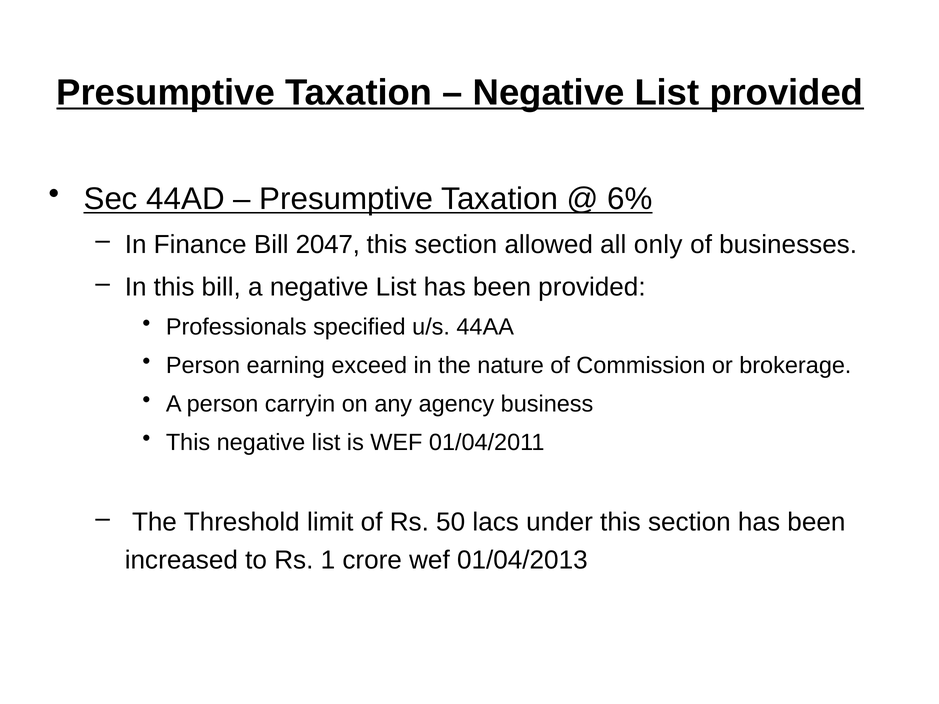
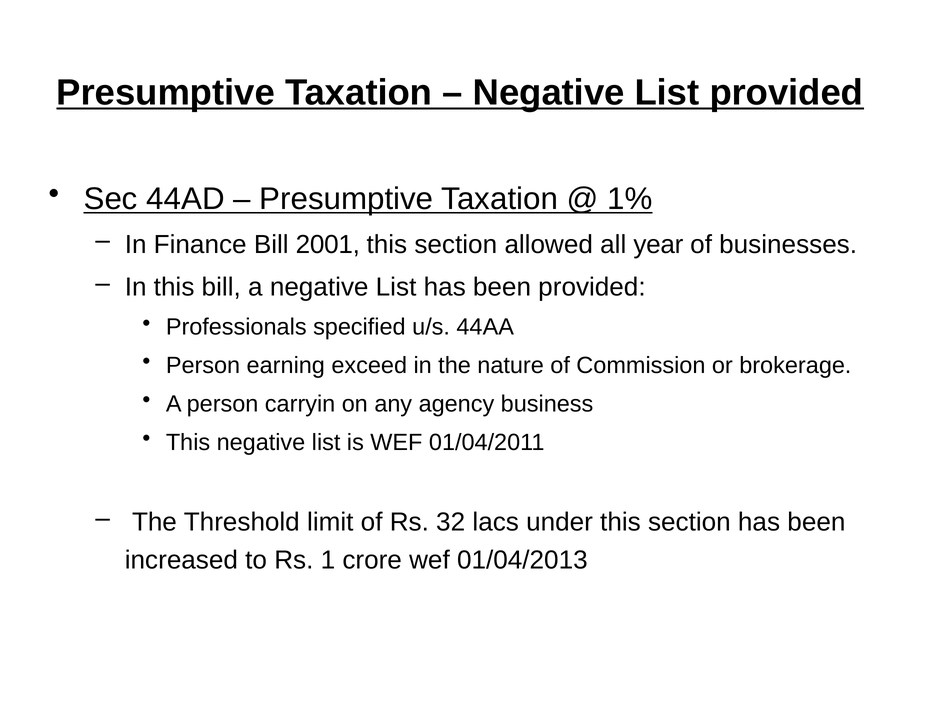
6%: 6% -> 1% (630, 199)
2047: 2047 -> 2001 (328, 245)
only: only -> year (658, 245)
50: 50 -> 32 (451, 523)
